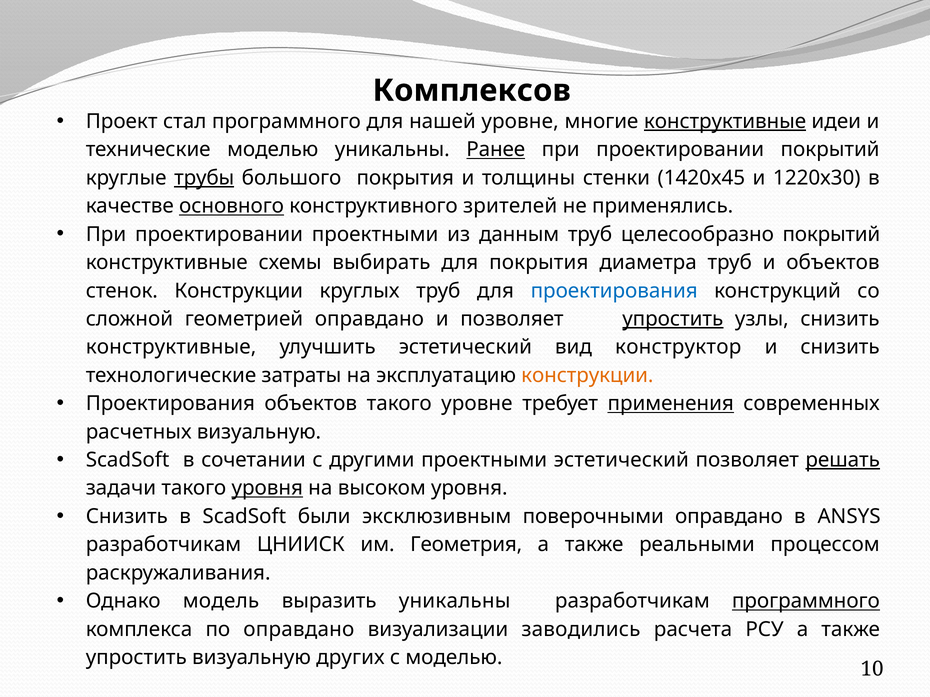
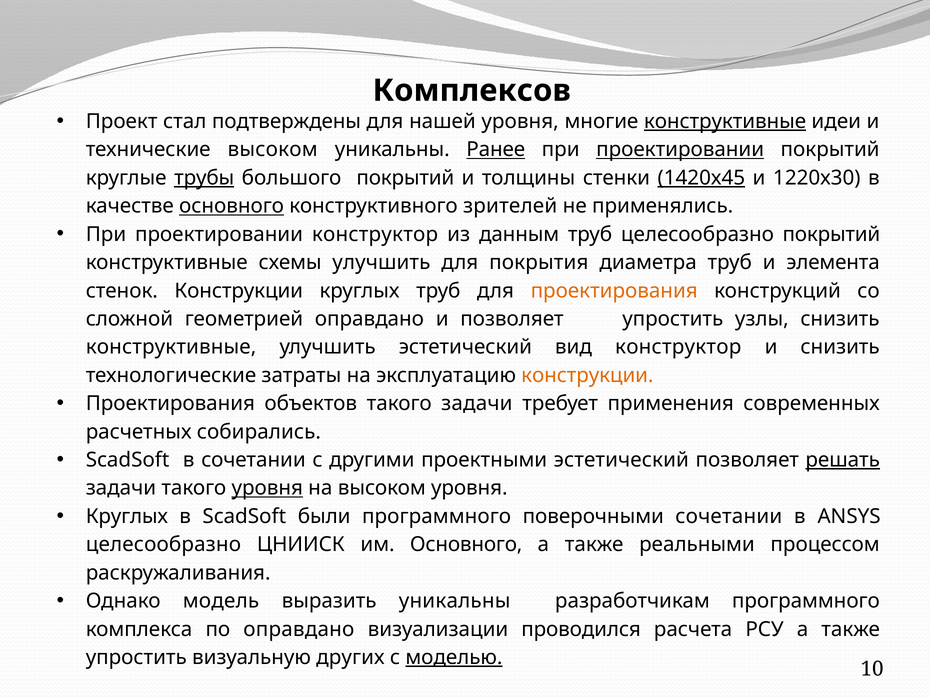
стал программного: программного -> подтверждены (286, 122)
нашей уровне: уровне -> уровня (520, 122)
технические моделью: моделью -> высоком (273, 150)
проектировании underline: none -> present (680, 150)
большого покрытия: покрытия -> покрытий (405, 178)
1420х45 underline: none -> present (701, 178)
проектировании проектными: проектными -> конструктор (375, 234)
схемы выбирать: выбирать -> улучшить (381, 263)
и объектов: объектов -> элемента (833, 263)
проектирования colour: blue -> orange (614, 291)
упростить underline: present -> none (673, 319)
такого уровне: уровне -> задачи (477, 404)
применения underline: present -> none (671, 404)
расчетных визуальную: визуальную -> собирались (259, 432)
Снизить: Снизить -> Круглых (127, 517)
были эксклюзивным: эксклюзивным -> программного (437, 517)
поверочными оправдано: оправдано -> сочетании (729, 517)
разработчикам: разработчикам -> целесообразно (163, 545)
им Геометрия: Геометрия -> Основного (466, 545)
программного underline: present -> none (806, 601)
заводились: заводились -> проводился (581, 630)
моделью underline: none -> present (454, 658)
